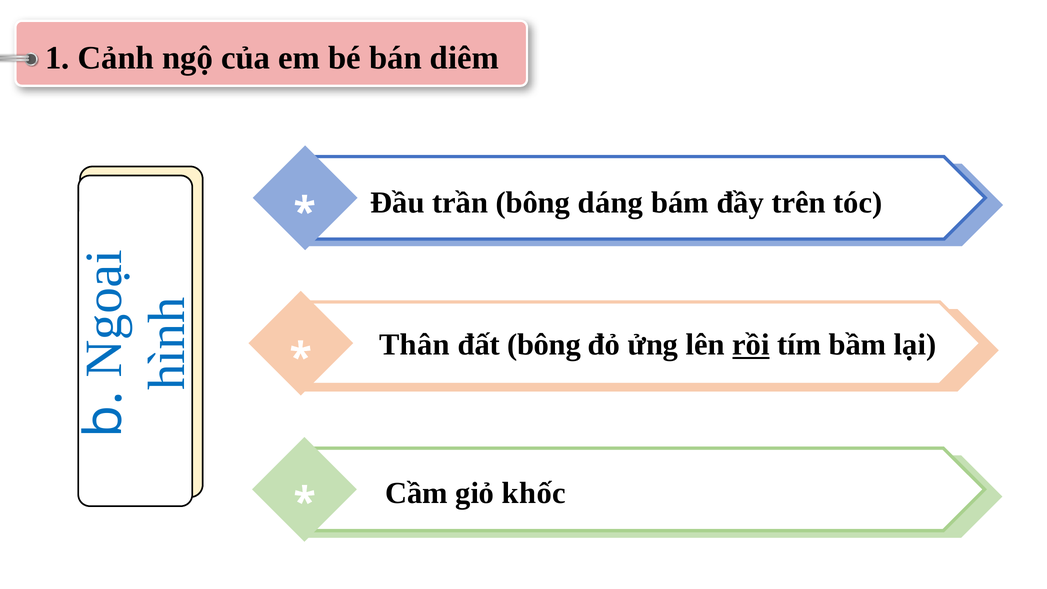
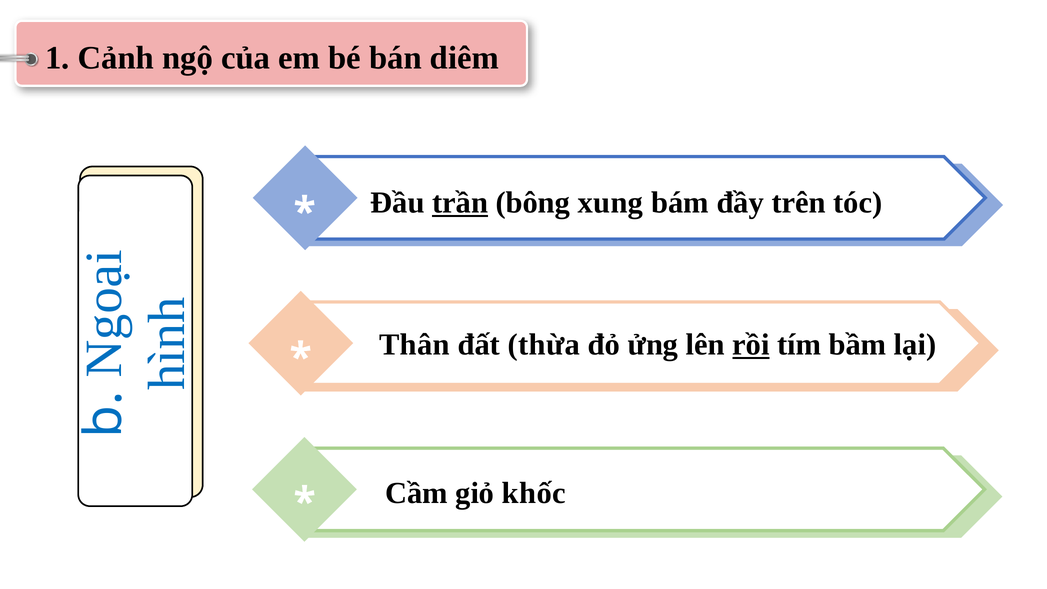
trần underline: none -> present (460, 203)
dáng: dáng -> xung (611, 203)
đất bông: bông -> thừa (544, 345)
